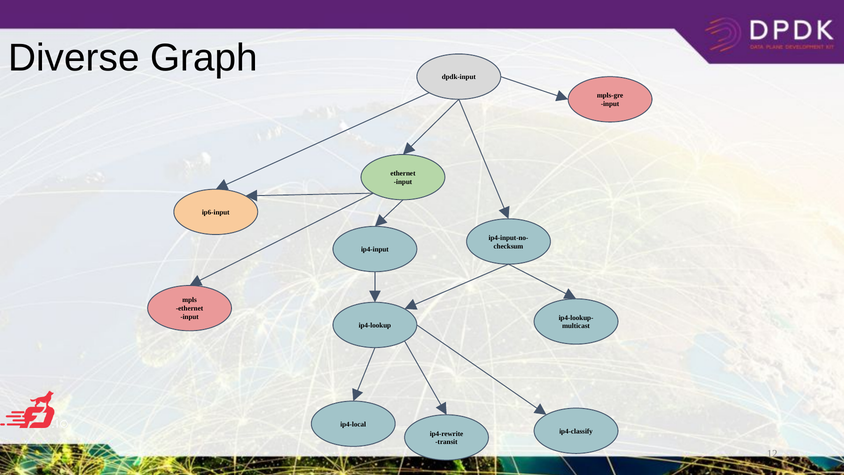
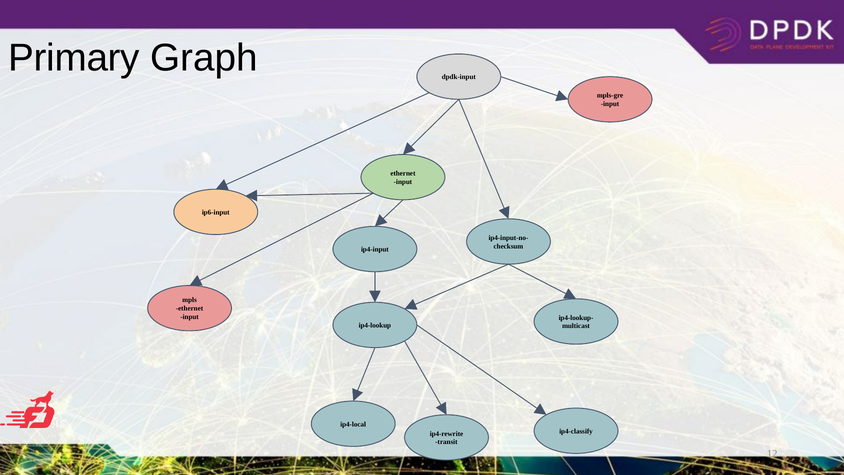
Diverse: Diverse -> Primary (74, 58)
